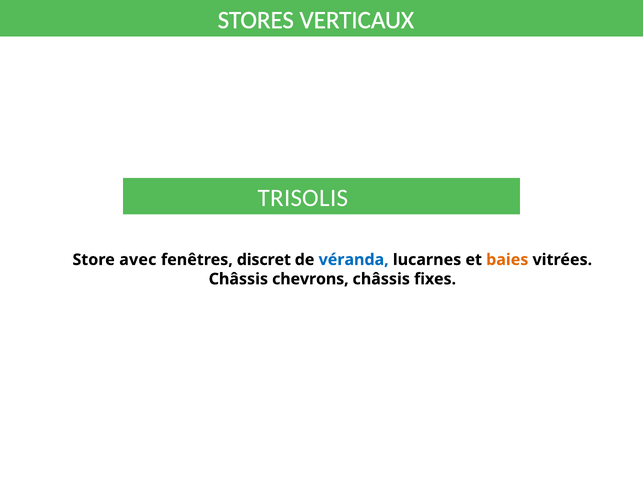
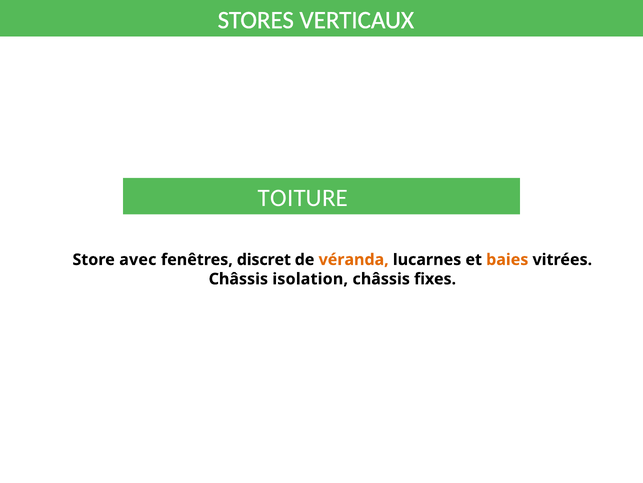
TRISOLIS: TRISOLIS -> TOITURE (303, 198)
véranda colour: blue -> orange (354, 259)
chevrons: chevrons -> isolation (310, 279)
